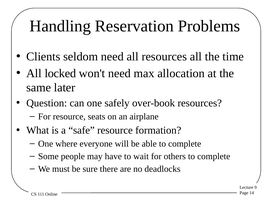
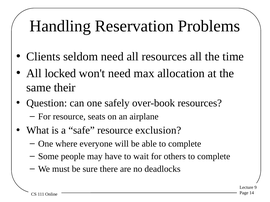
later: later -> their (65, 88)
formation: formation -> exclusion (158, 131)
